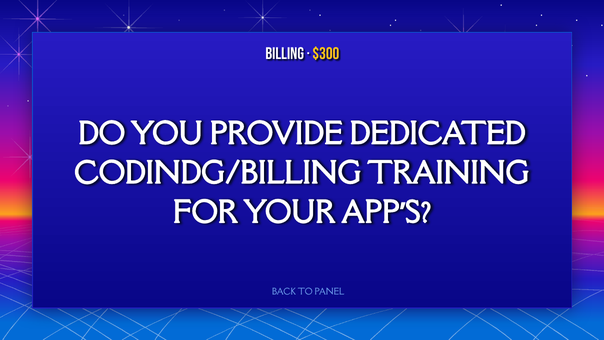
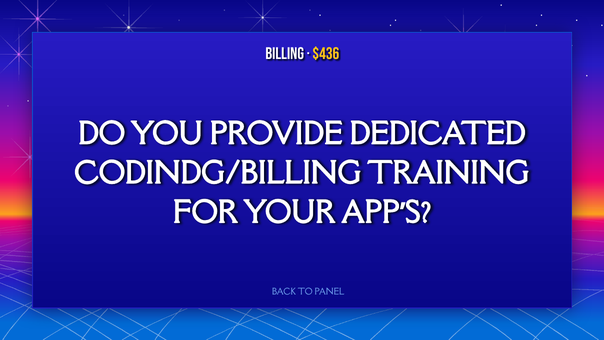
$300: $300 -> $436 (326, 54)
